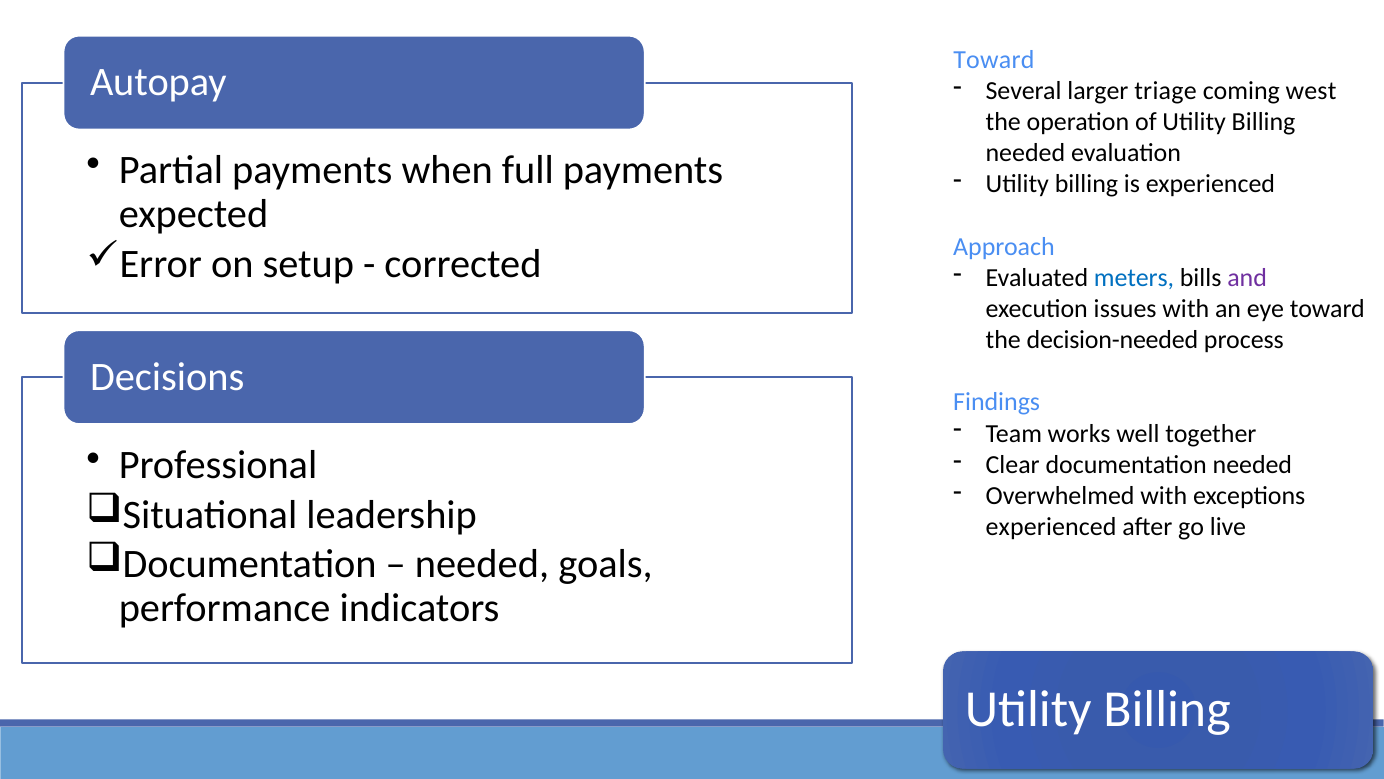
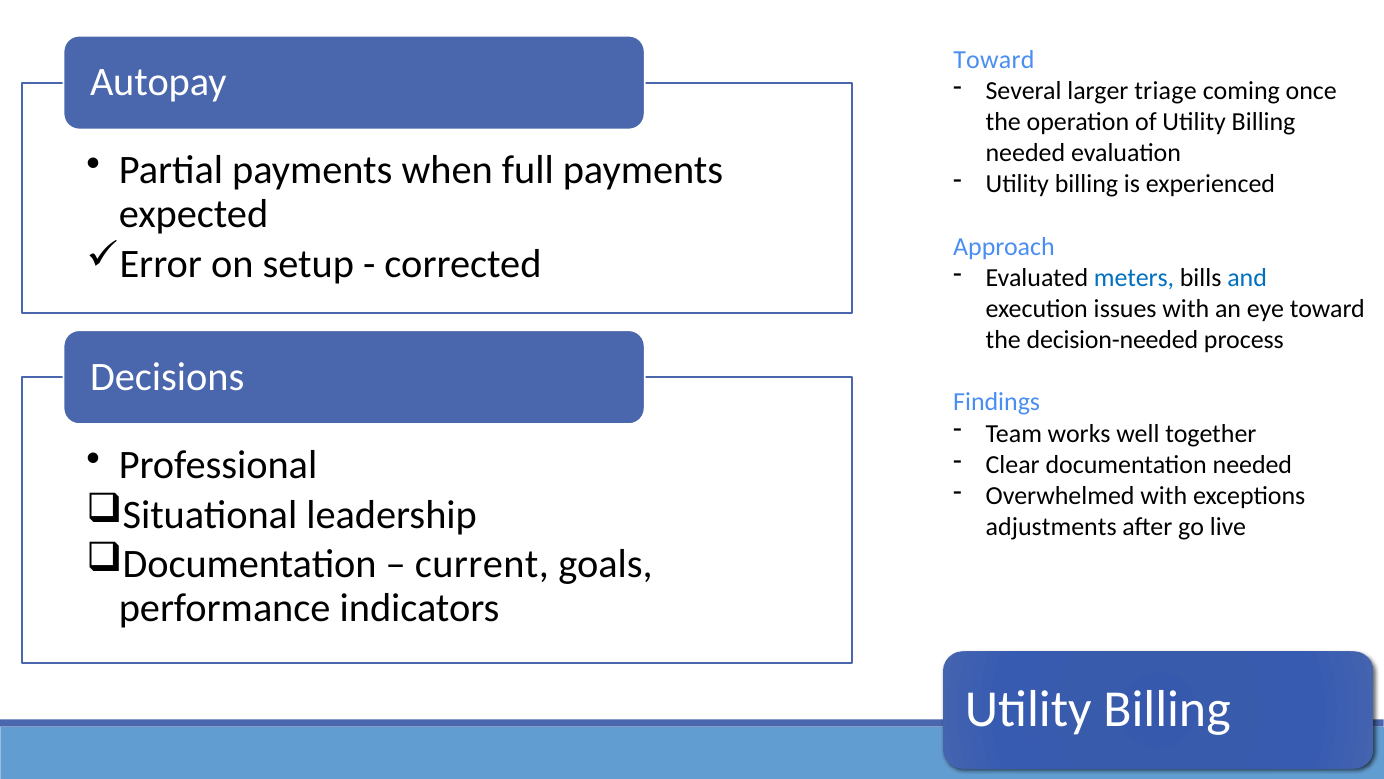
west: west -> once (1311, 91)
and colour: purple -> blue (1247, 278)
experienced: experienced -> adjustments (1051, 527)
needed: needed -> current (482, 564)
